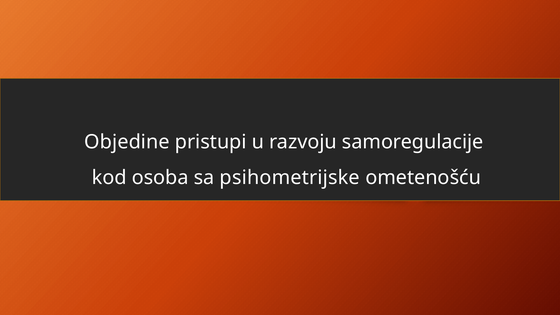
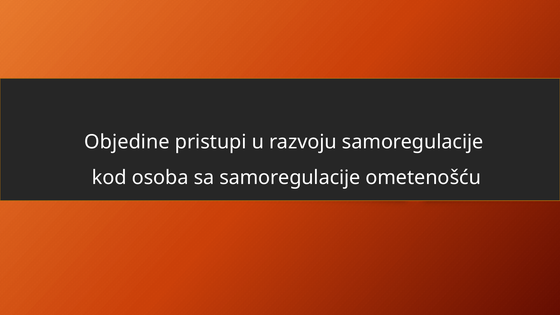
sa psihometrijske: psihometrijske -> samoregulacije (290, 178)
